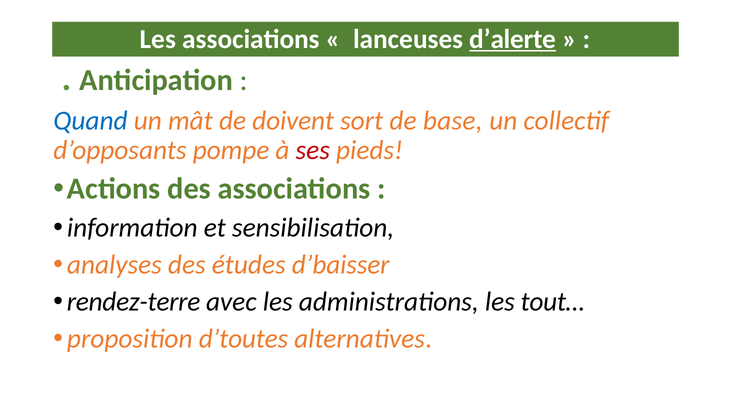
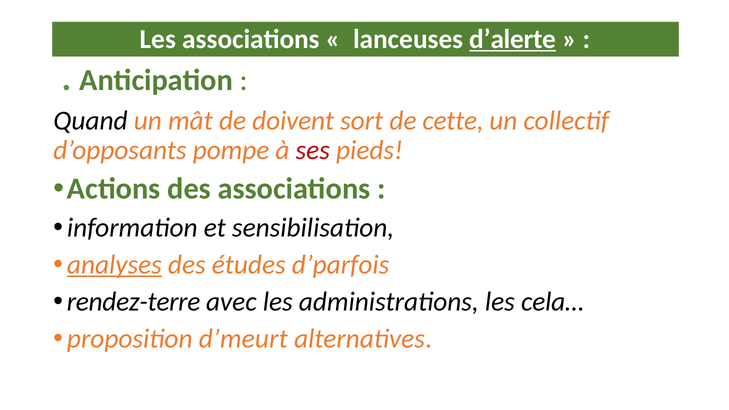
Quand colour: blue -> black (90, 120)
base: base -> cette (453, 120)
analyses underline: none -> present (114, 265)
d’baisser: d’baisser -> d’parfois (341, 265)
tout…: tout… -> cela… (553, 302)
d’toutes: d’toutes -> d’meurt (243, 339)
